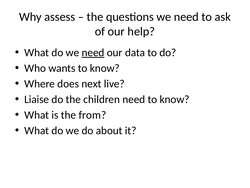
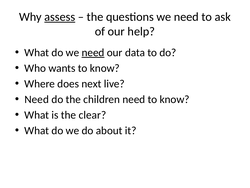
assess underline: none -> present (60, 17)
Liaise: Liaise -> Need (37, 99)
from: from -> clear (92, 115)
